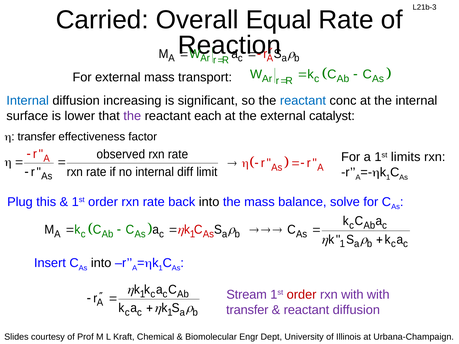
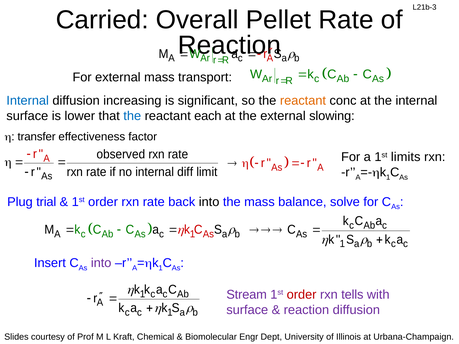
Equal: Equal -> Pellet (279, 20)
reactant colour: blue -> orange (303, 101)
the colour: purple -> blue (132, 116)
catalyst: catalyst -> slowing (332, 116)
this: this -> trial (46, 202)
into colour: black -> purple (101, 263)
rxn with: with -> tells (352, 295)
transfer: transfer -> surface (247, 310)
reactant: reactant -> reaction (306, 310)
